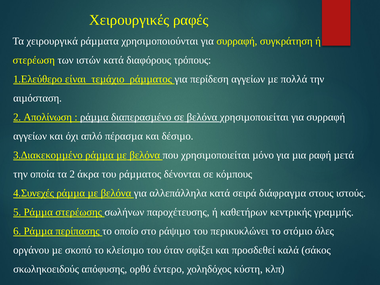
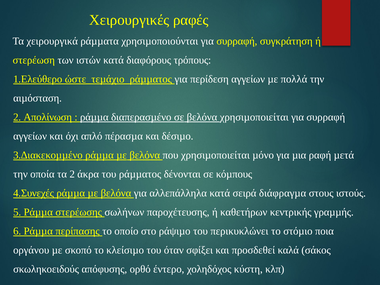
είναι: είναι -> ώστε (75, 79)
όλες: όλες -> ποια (324, 231)
